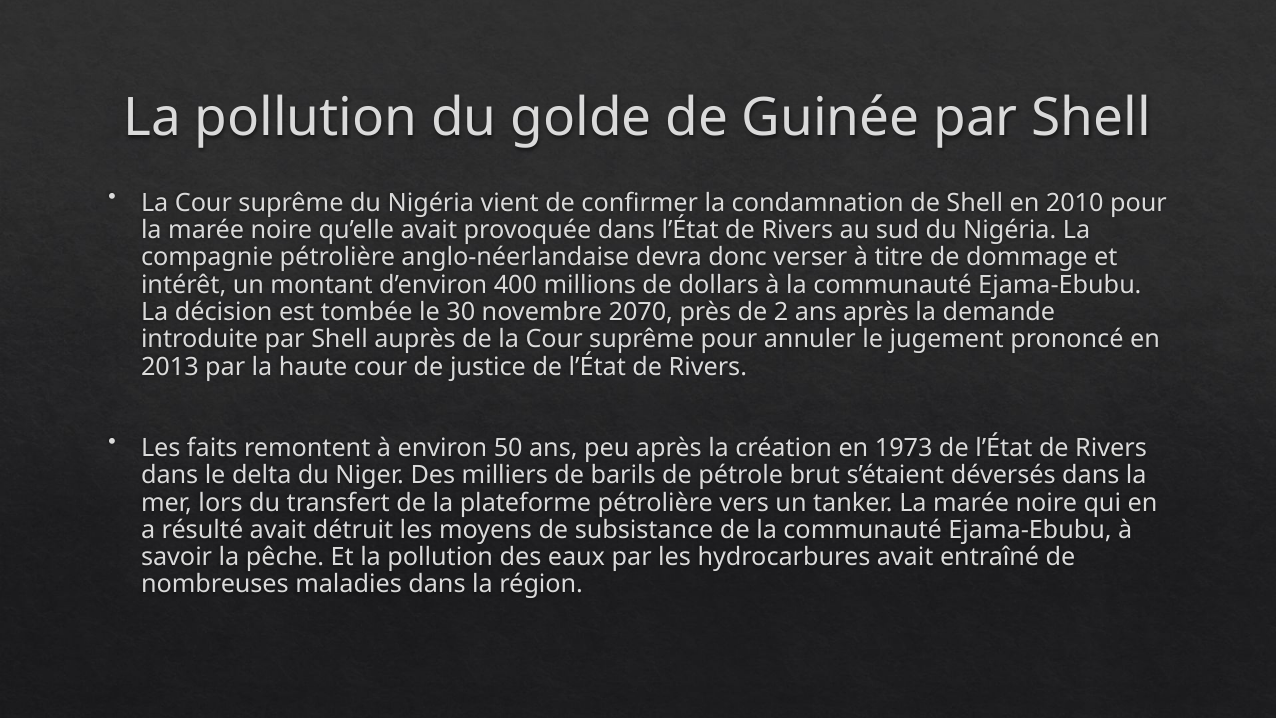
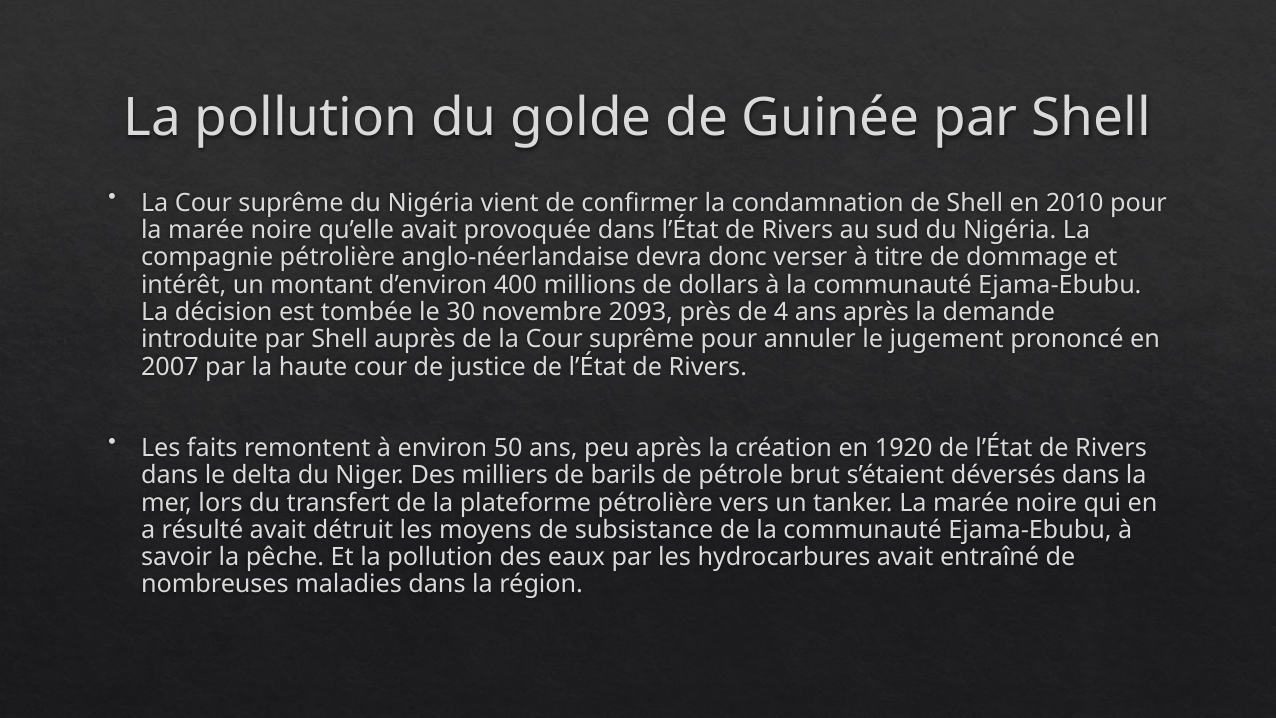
2070: 2070 -> 2093 (641, 312)
2: 2 -> 4 (781, 312)
2013: 2013 -> 2007 (170, 367)
1973: 1973 -> 1920 (904, 448)
